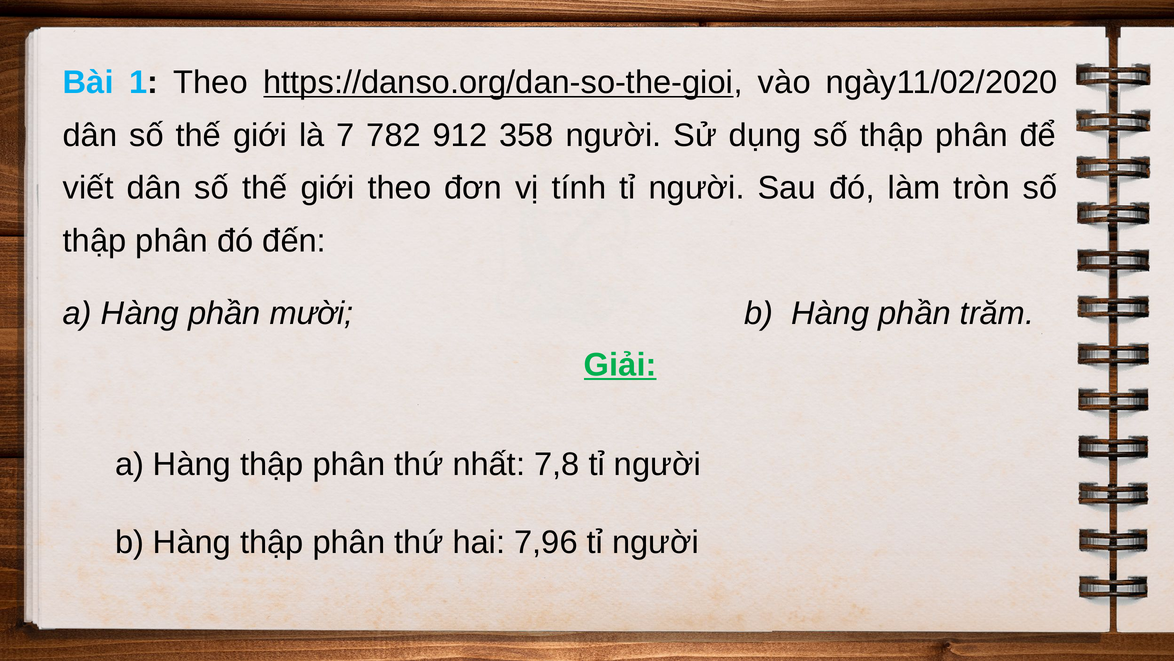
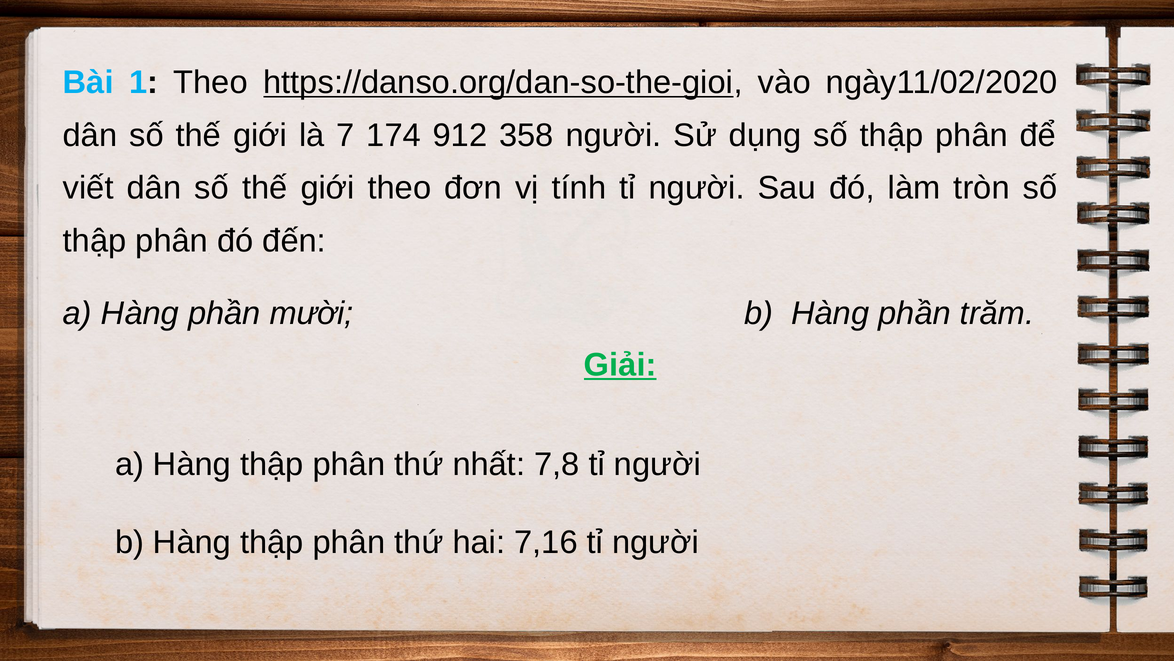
782: 782 -> 174 (394, 135)
7,96: 7,96 -> 7,16 (546, 542)
